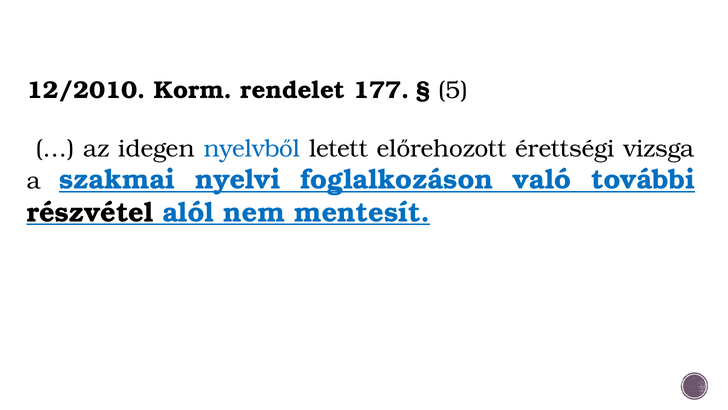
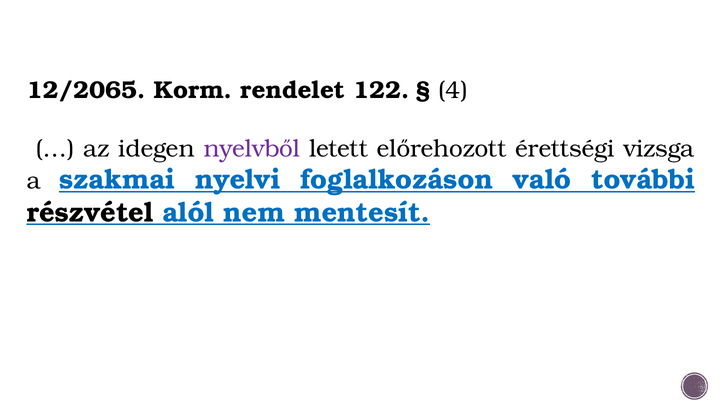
12/2010: 12/2010 -> 12/2065 (86, 90)
177: 177 -> 122 (381, 90)
5: 5 -> 4 (453, 90)
nyelvből colour: blue -> purple (252, 149)
